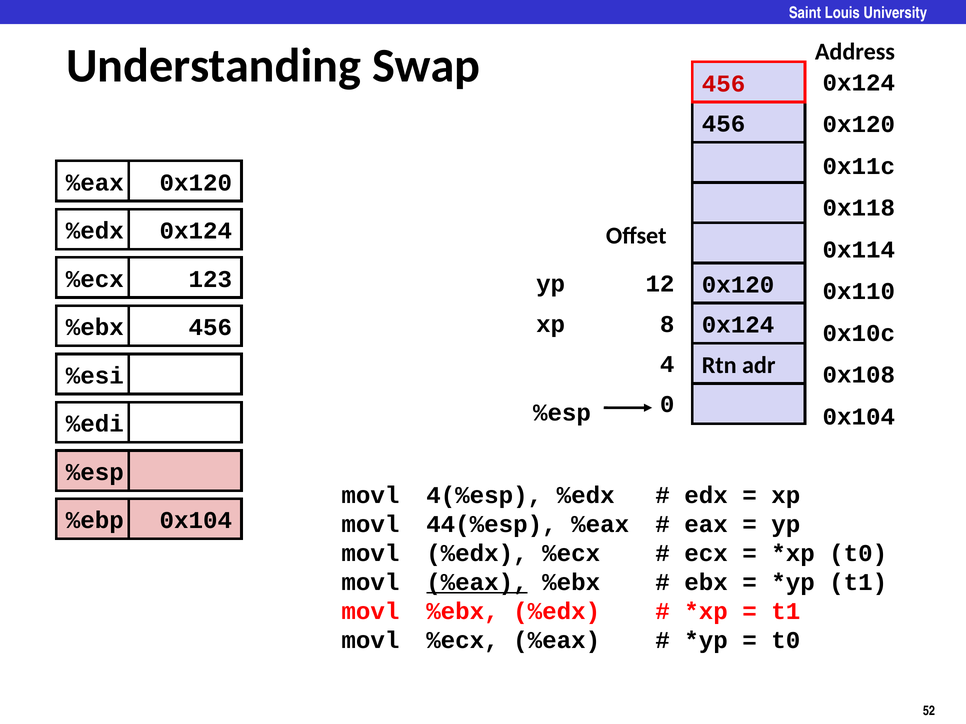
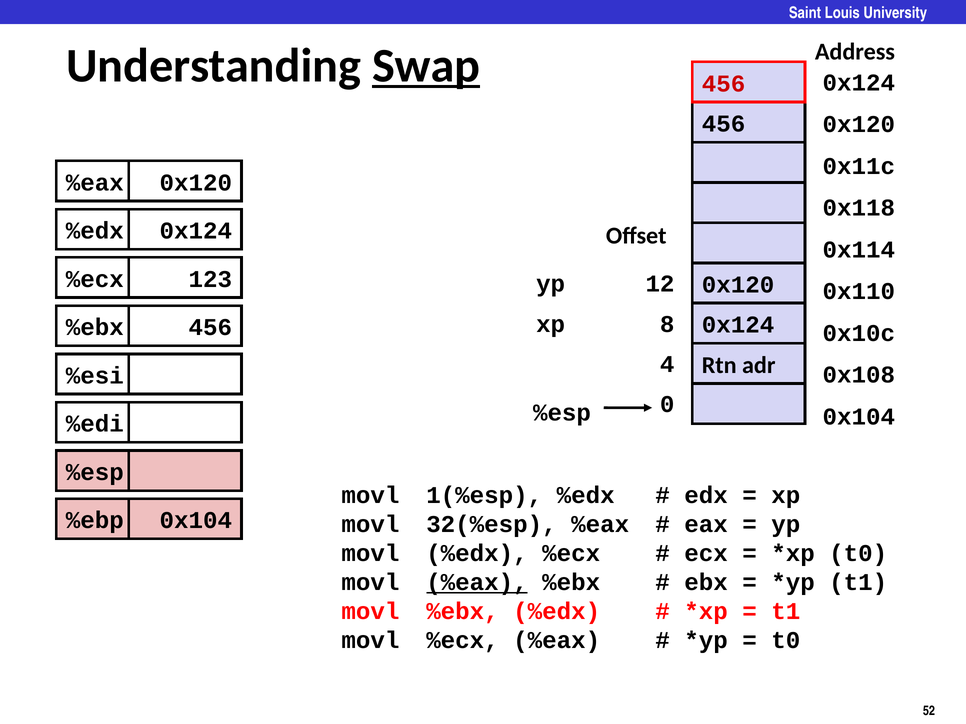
Swap underline: none -> present (426, 66)
4(%esp: 4(%esp -> 1(%esp (484, 496)
44(%esp: 44(%esp -> 32(%esp (491, 525)
